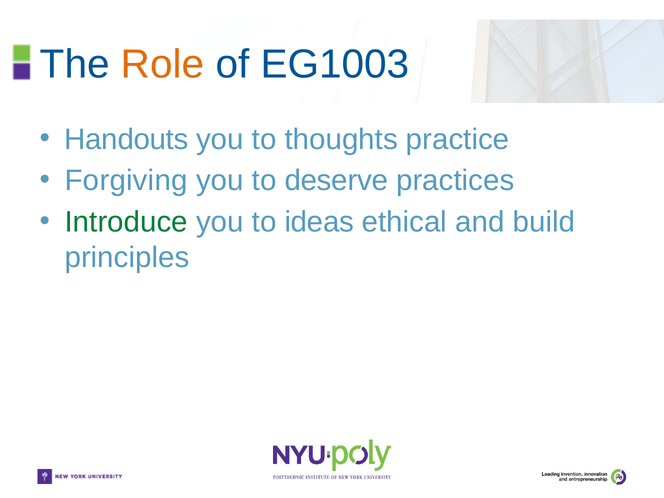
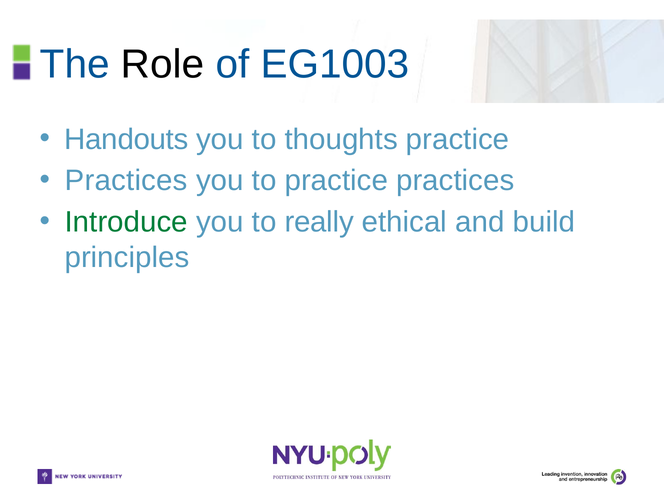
Role colour: orange -> black (163, 64)
Forgiving: Forgiving -> Practices (126, 181)
to deserve: deserve -> practice (336, 181)
ideas: ideas -> really (319, 222)
